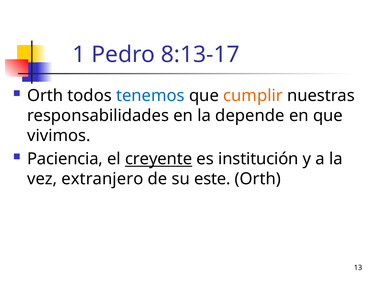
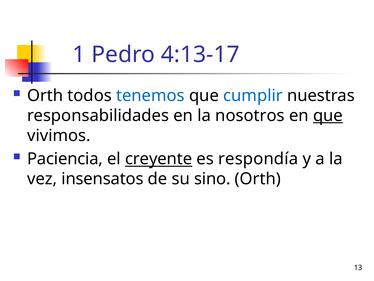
8:13-17: 8:13-17 -> 4:13-17 (200, 55)
cumplir colour: orange -> blue (253, 96)
depende: depende -> nosotros (250, 115)
que underline: none -> present (328, 115)
institución: institución -> respondía (258, 159)
extranjero: extranjero -> insensatos (102, 179)
este: este -> sino (212, 179)
